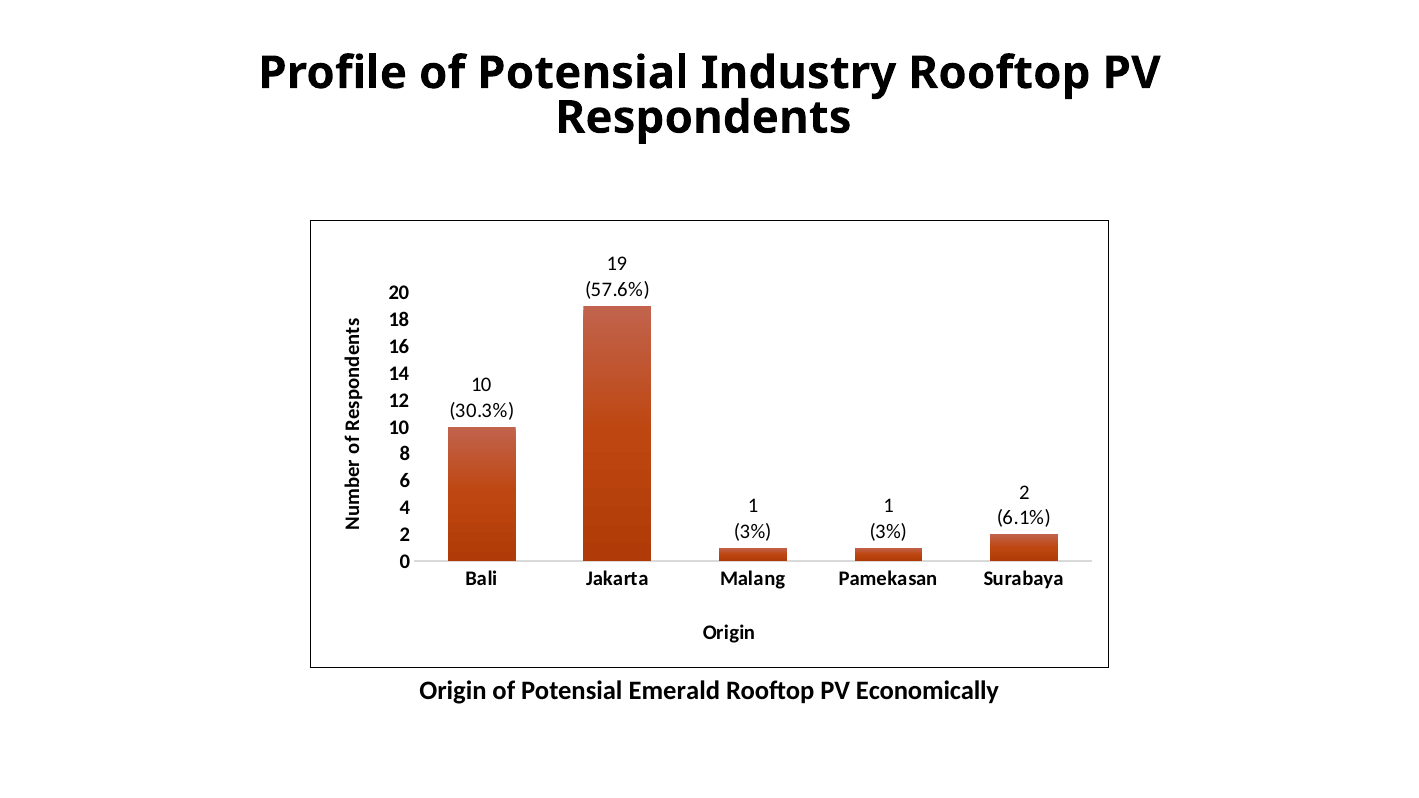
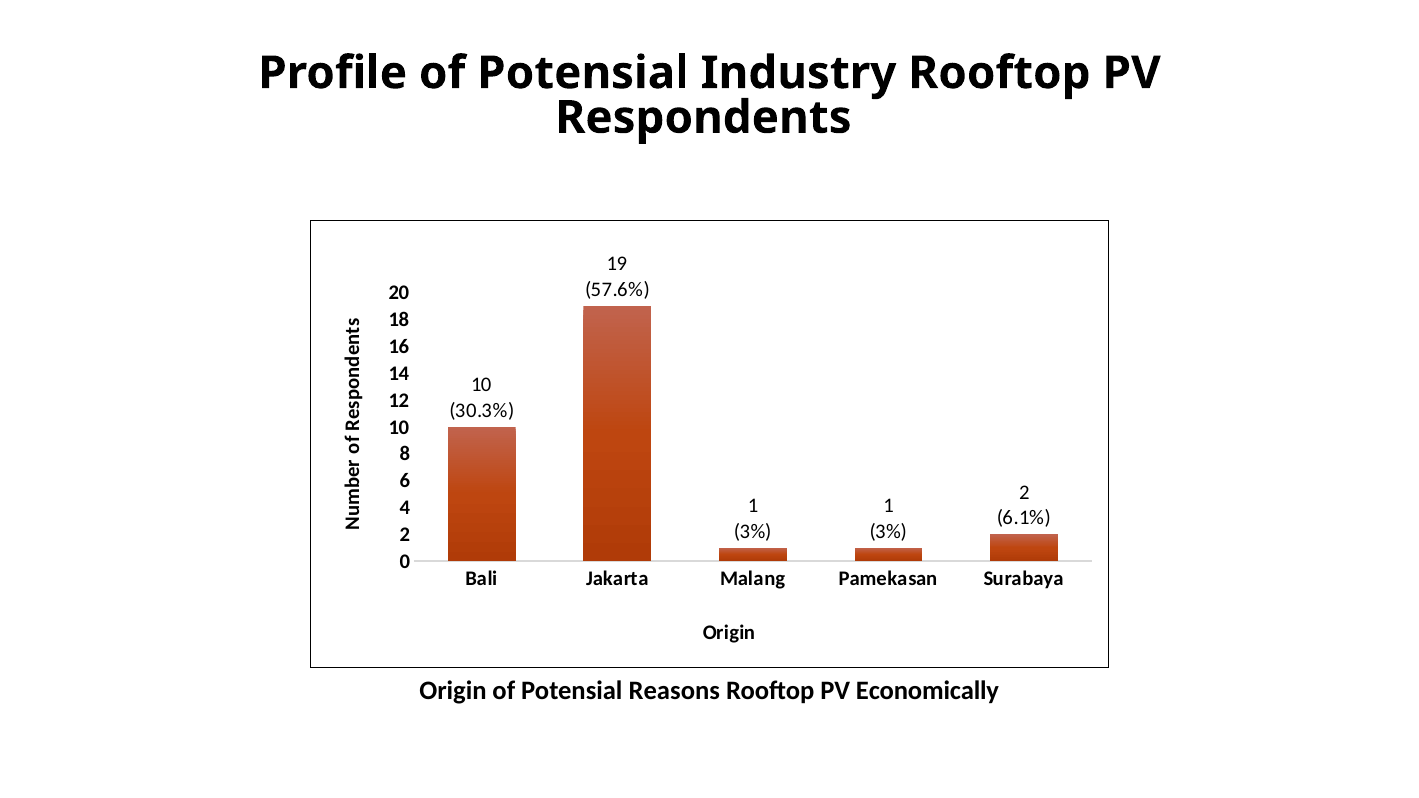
Emerald: Emerald -> Reasons (674, 691)
